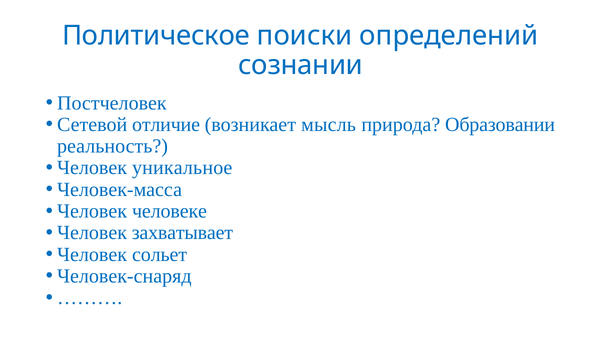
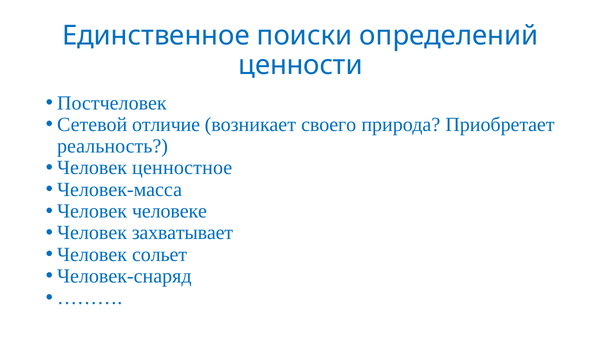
Политическое: Политическое -> Единственное (156, 36)
сознании: сознании -> ценности (301, 65)
мысль: мысль -> своего (329, 125)
Образовании: Образовании -> Приобретает (500, 125)
уникальное: уникальное -> ценностное (182, 168)
